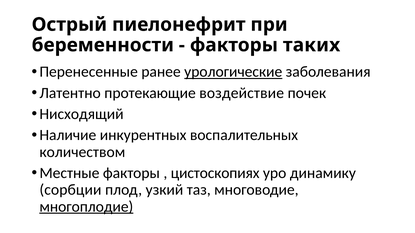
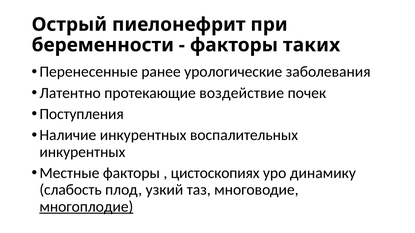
урологические underline: present -> none (233, 72)
Нисходящий: Нисходящий -> Поступления (82, 114)
количеством: количеством -> инкурентных (82, 152)
сорбции: сорбции -> слабость (71, 190)
